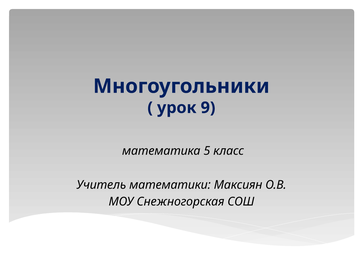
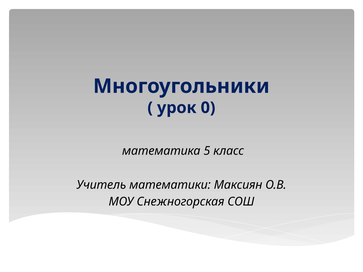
9: 9 -> 0 (208, 108)
